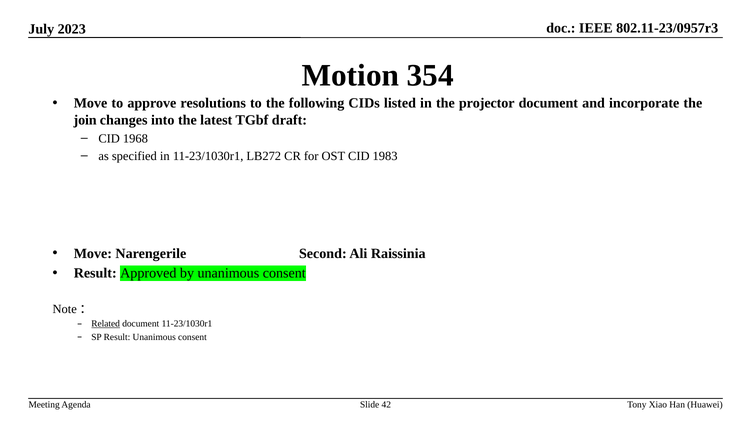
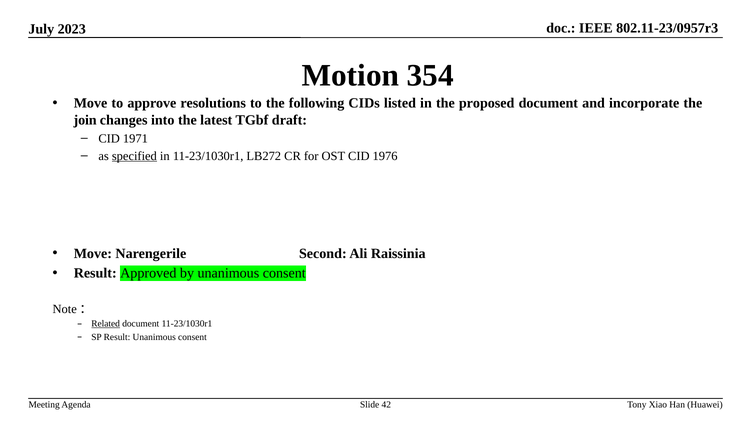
projector: projector -> proposed (487, 103)
1968: 1968 -> 1971 (135, 139)
specified underline: none -> present (134, 156)
1983: 1983 -> 1976 (385, 156)
